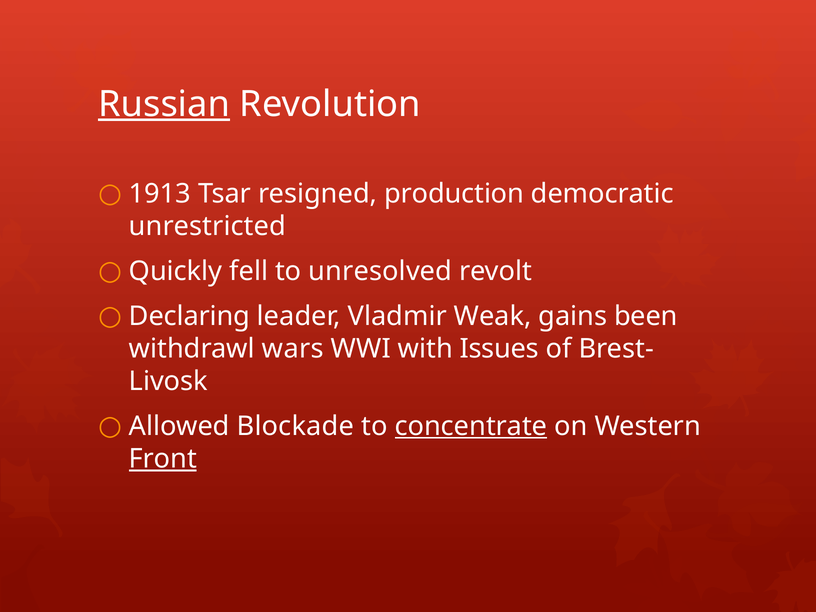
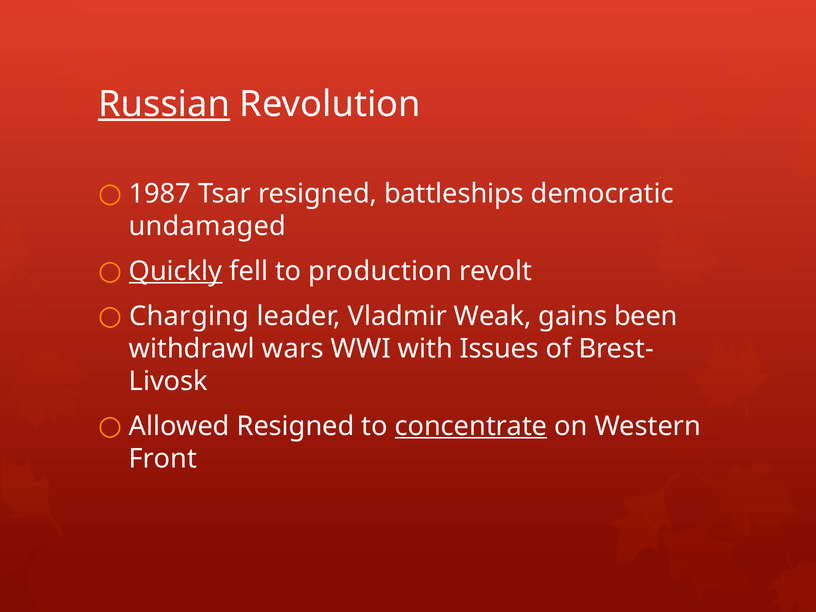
1913: 1913 -> 1987 (160, 194)
production: production -> battleships (454, 194)
unrestricted: unrestricted -> undamaged (207, 226)
Quickly underline: none -> present (176, 271)
unresolved: unresolved -> production (380, 271)
Declaring: Declaring -> Charging (189, 316)
Allowed Blockade: Blockade -> Resigned (295, 426)
Front underline: present -> none (163, 459)
